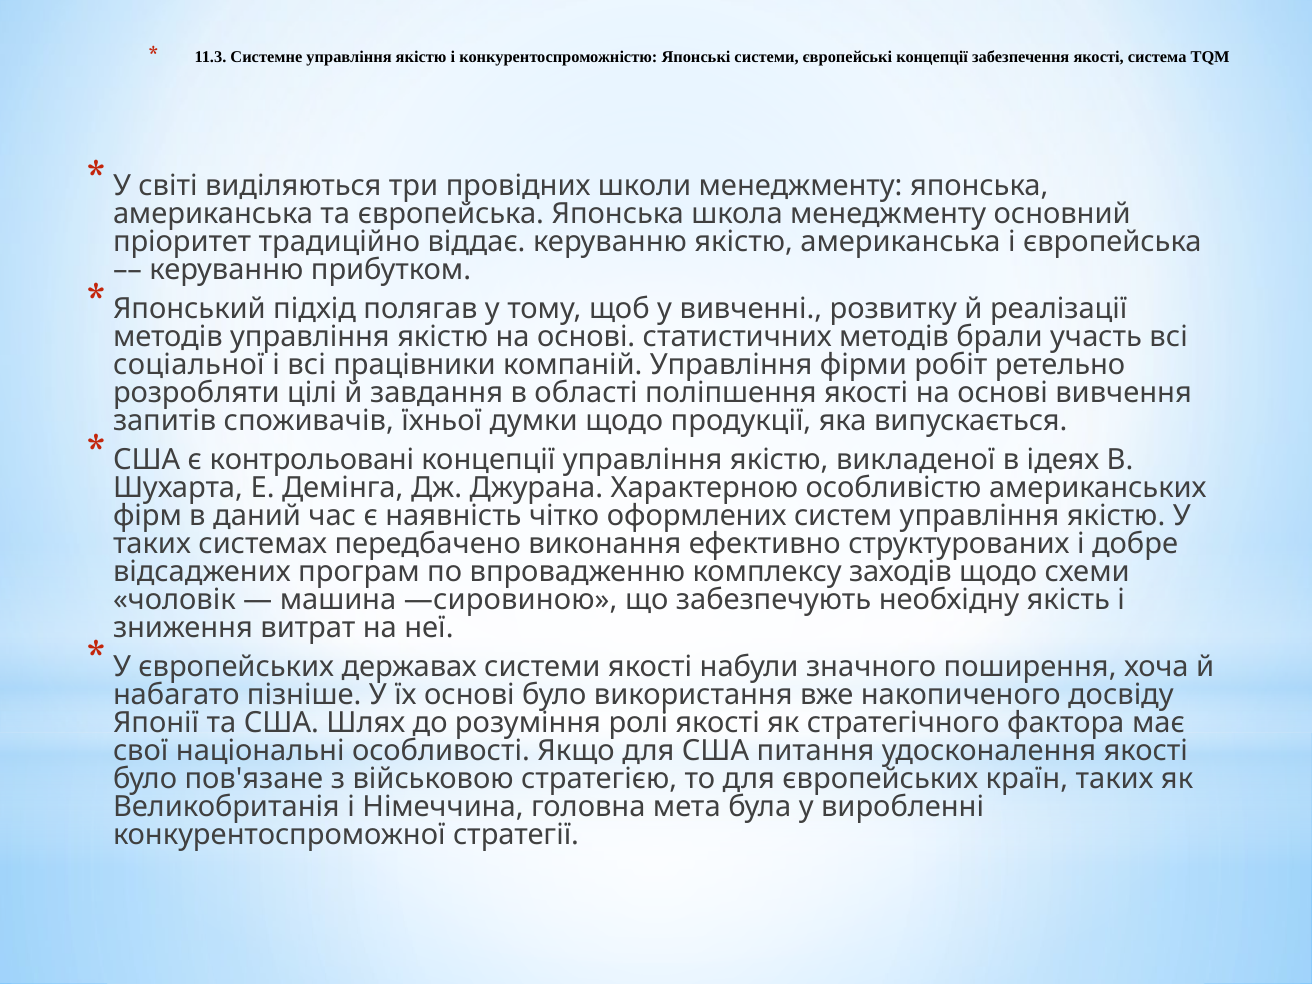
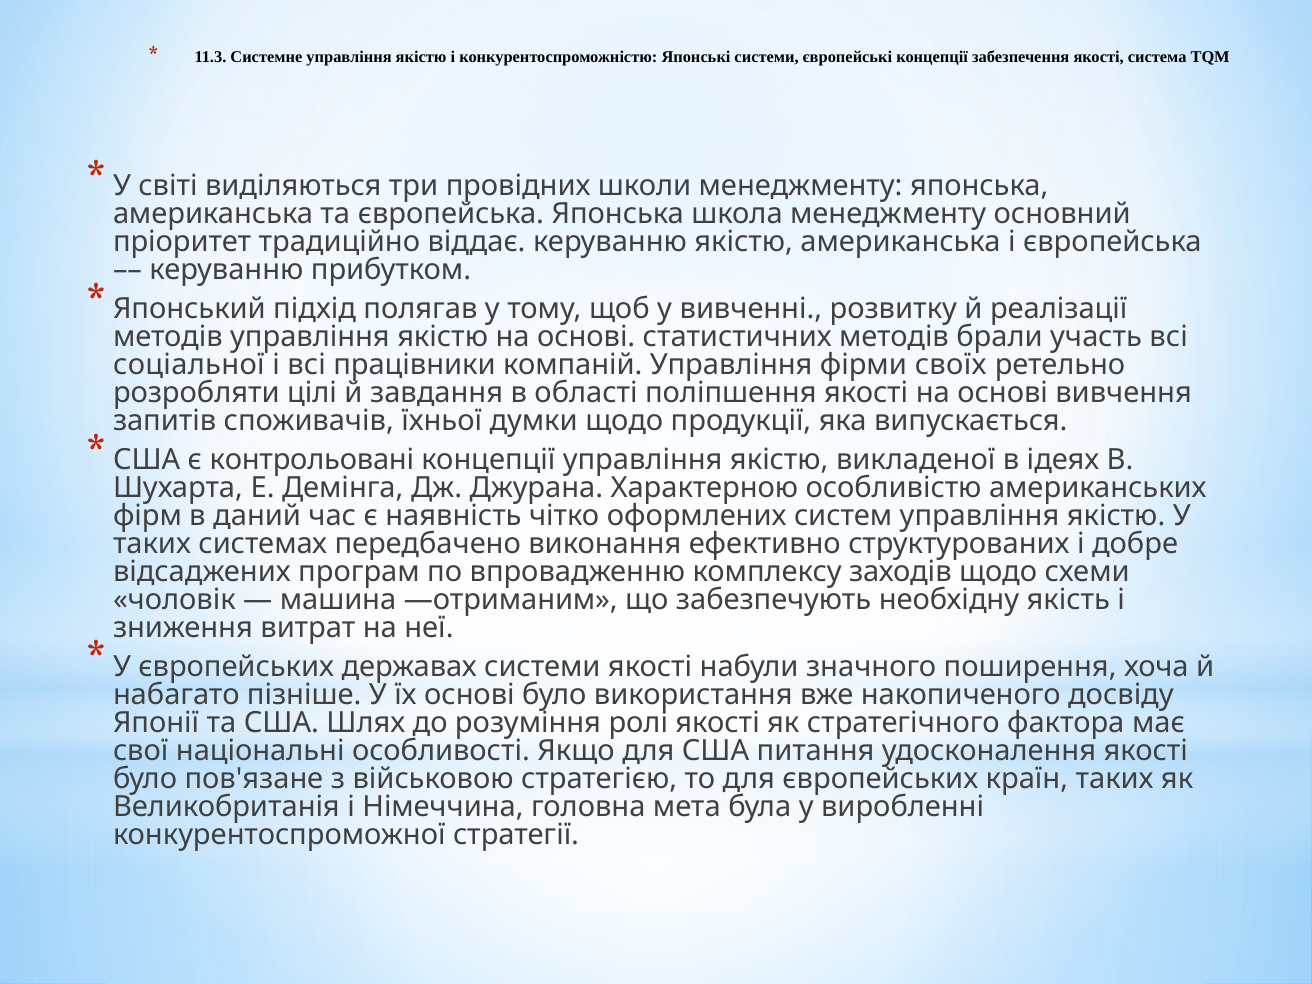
робіт: робіт -> своїх (951, 365)
—сировиною: —сировиною -> —отриманим (511, 600)
